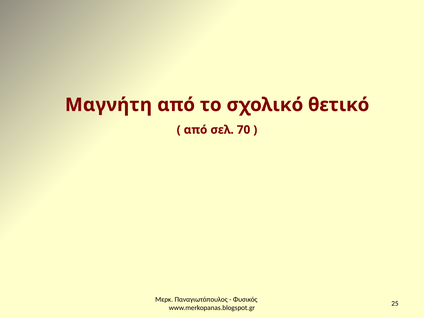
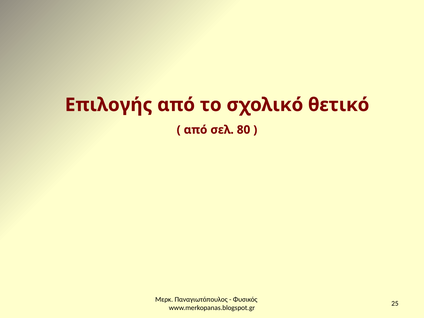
Μαγνήτη: Μαγνήτη -> Επιλογής (109, 105)
70: 70 -> 80 (244, 130)
